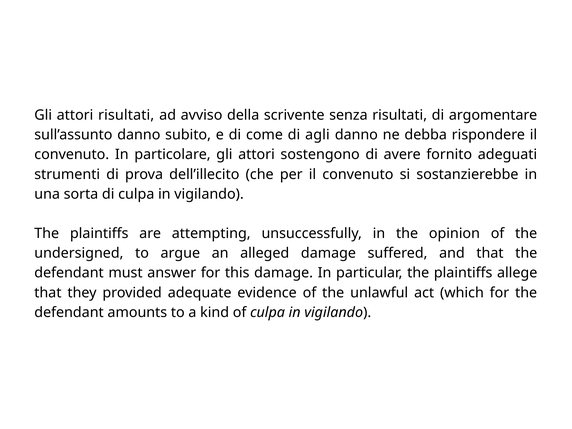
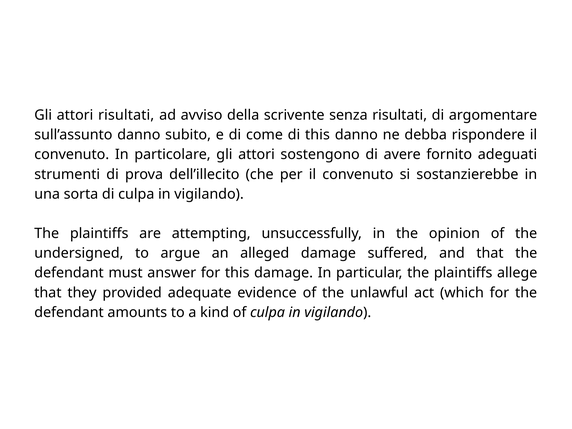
di agli: agli -> this (317, 135)
